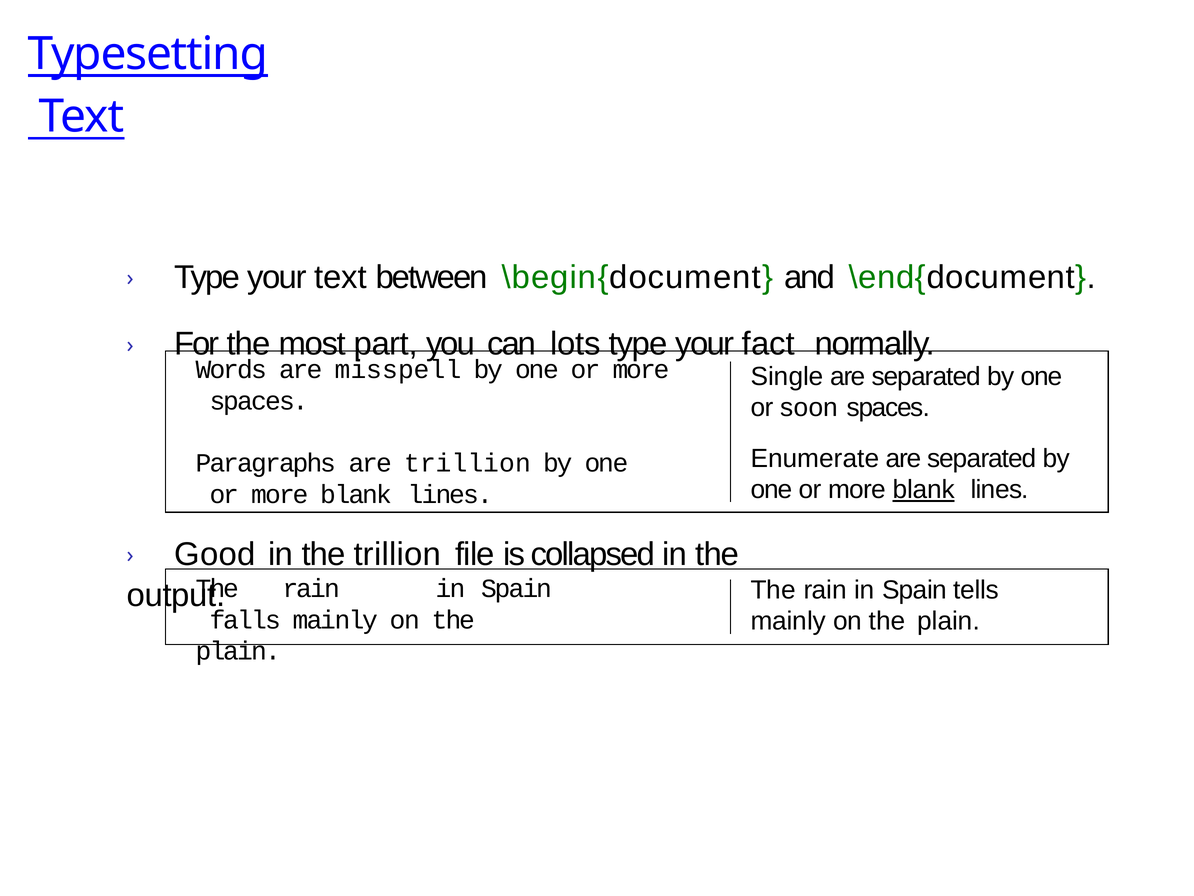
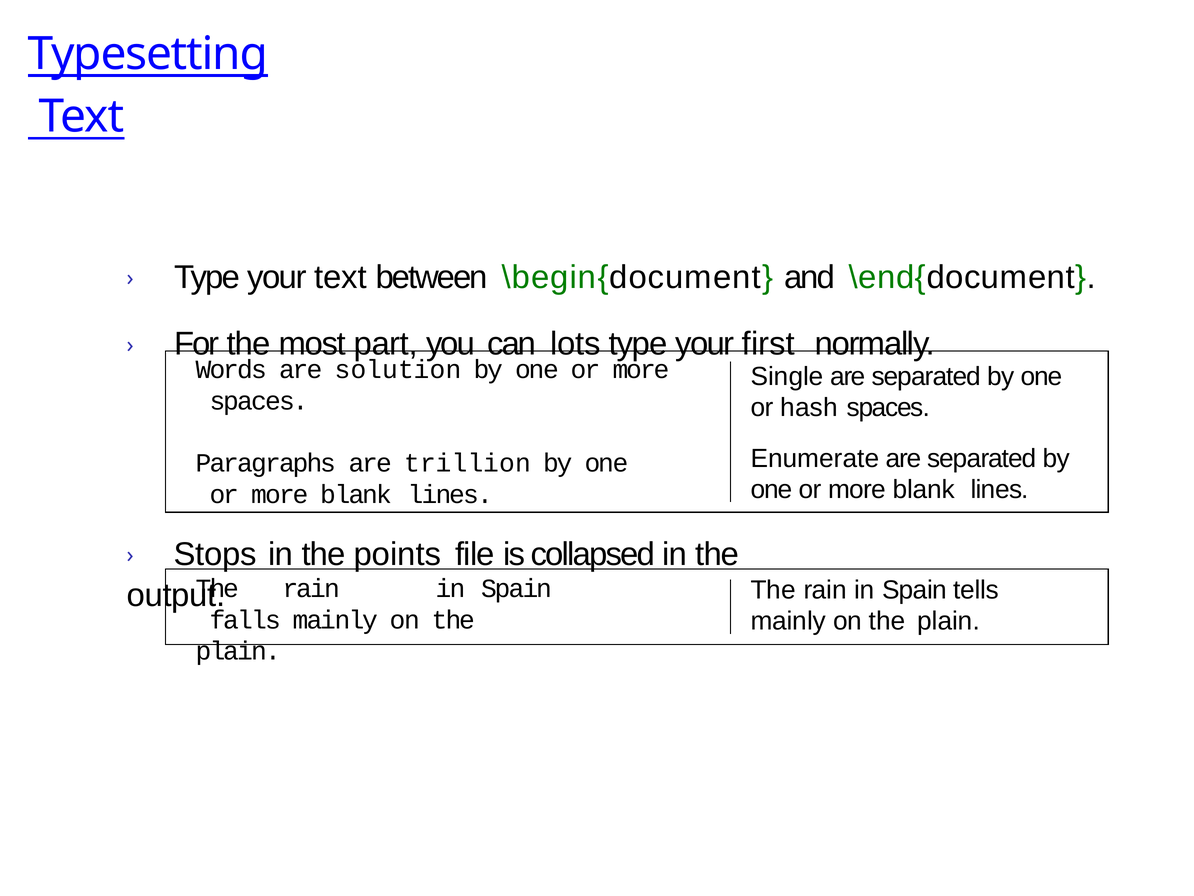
fact: fact -> first (768, 344)
misspell: misspell -> solution (398, 370)
soon: soon -> hash (809, 408)
blank underline: present -> none (924, 490)
Good: Good -> Stops (215, 555)
the trillion: trillion -> points (397, 555)
